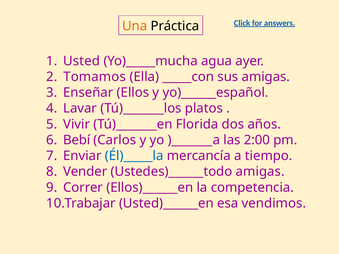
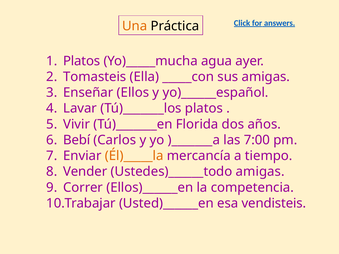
Usted: Usted -> Platos (82, 61)
Tomamos: Tomamos -> Tomasteis (95, 77)
2:00: 2:00 -> 7:00 (257, 140)
Él)_____la colour: blue -> orange (134, 156)
vendimos: vendimos -> vendisteis (274, 203)
